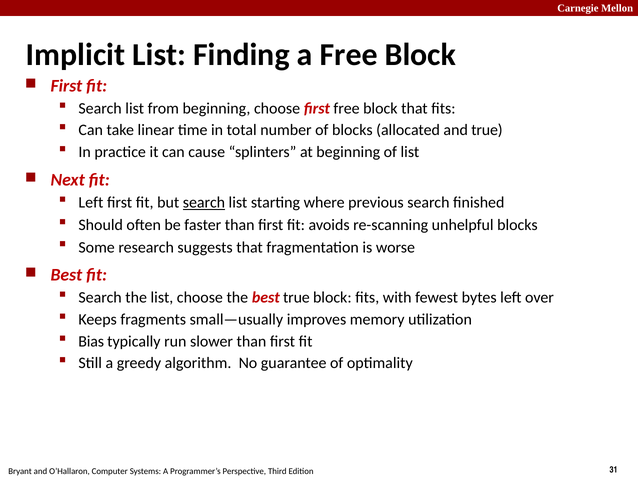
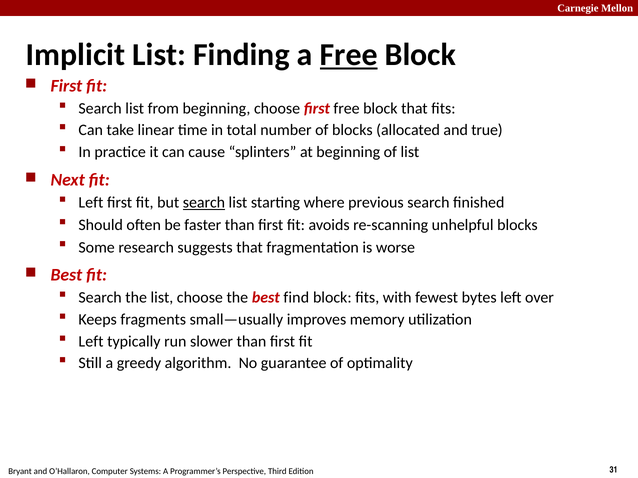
Free underline: none -> present (349, 55)
best true: true -> find (296, 298)
Bias: Bias -> Left (91, 342)
